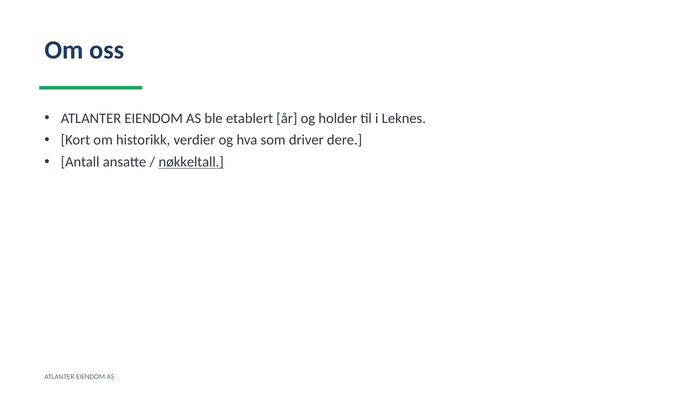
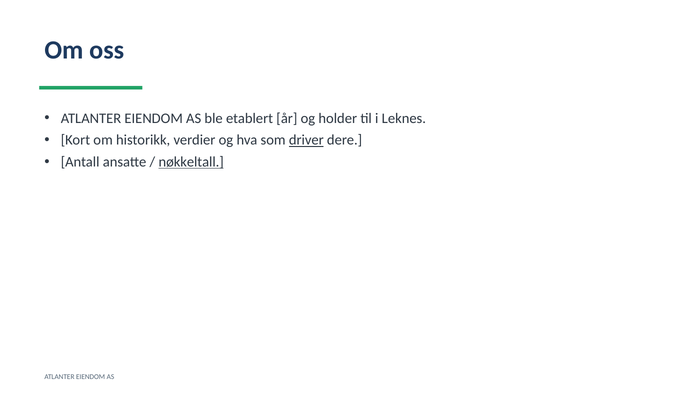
driver underline: none -> present (306, 140)
